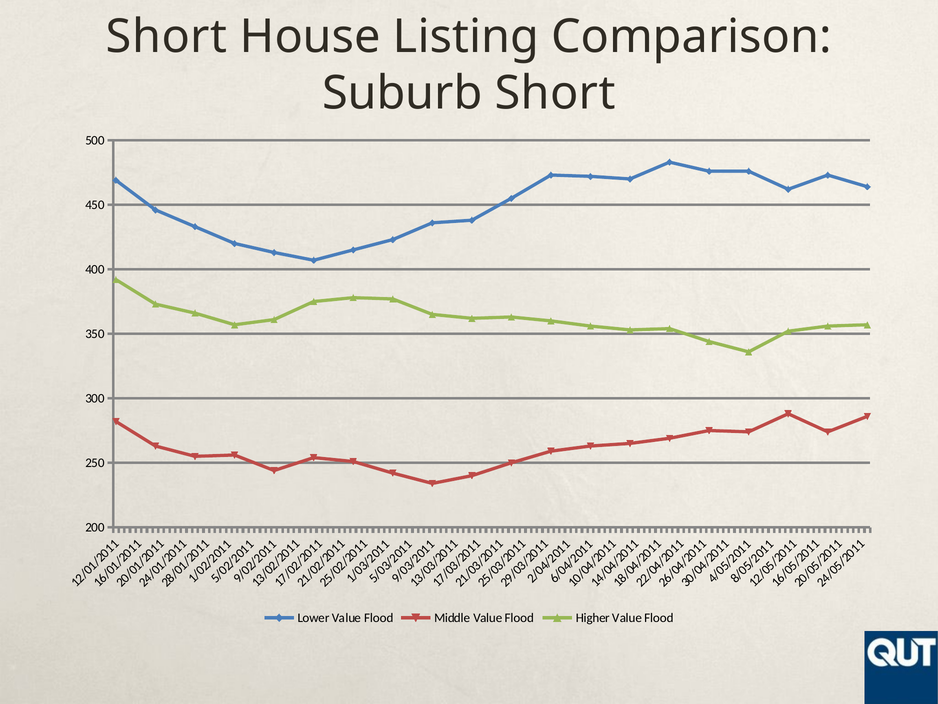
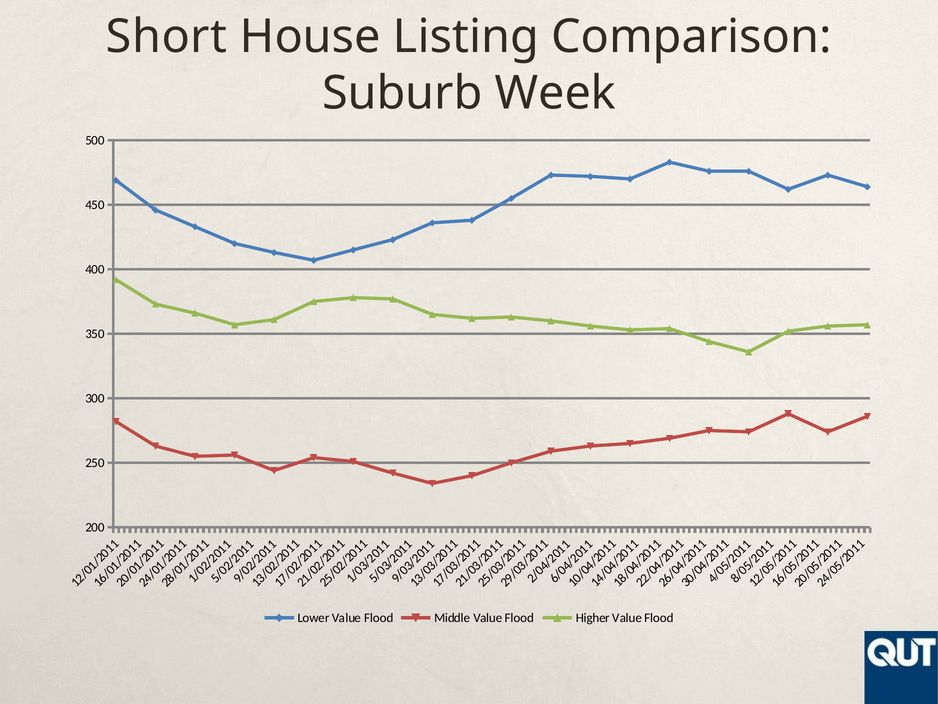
Suburb Short: Short -> Week (555, 93)
